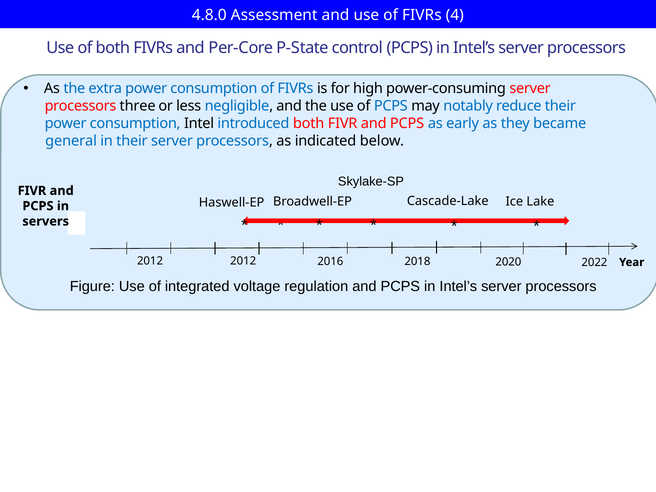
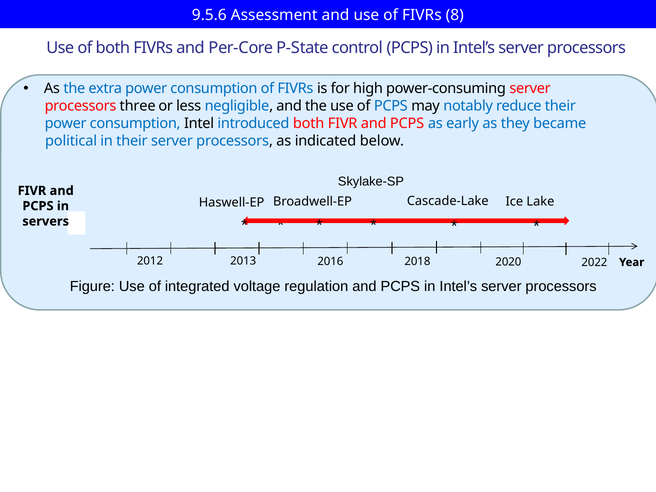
4.8.0: 4.8.0 -> 9.5.6 (209, 15)
4: 4 -> 8 (455, 15)
general: general -> political (71, 141)
2012 2012: 2012 -> 2013 (243, 261)
